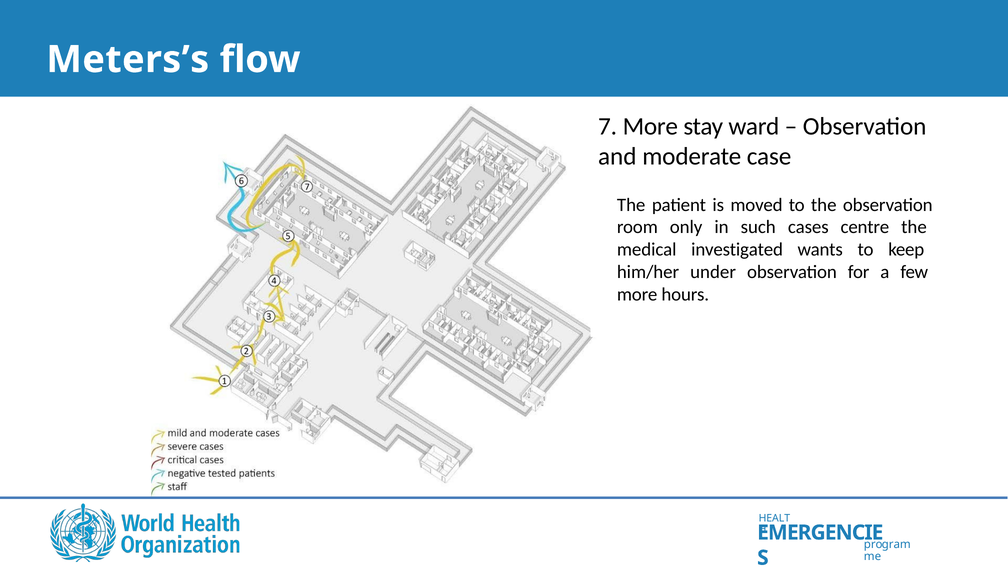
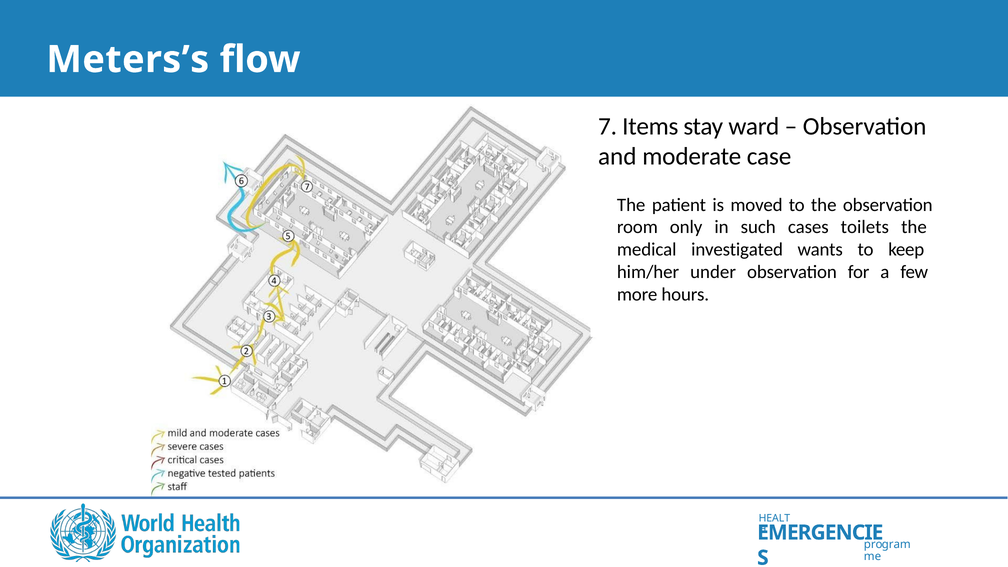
7 More: More -> Items (650, 126)
centre: centre -> toilets (865, 227)
